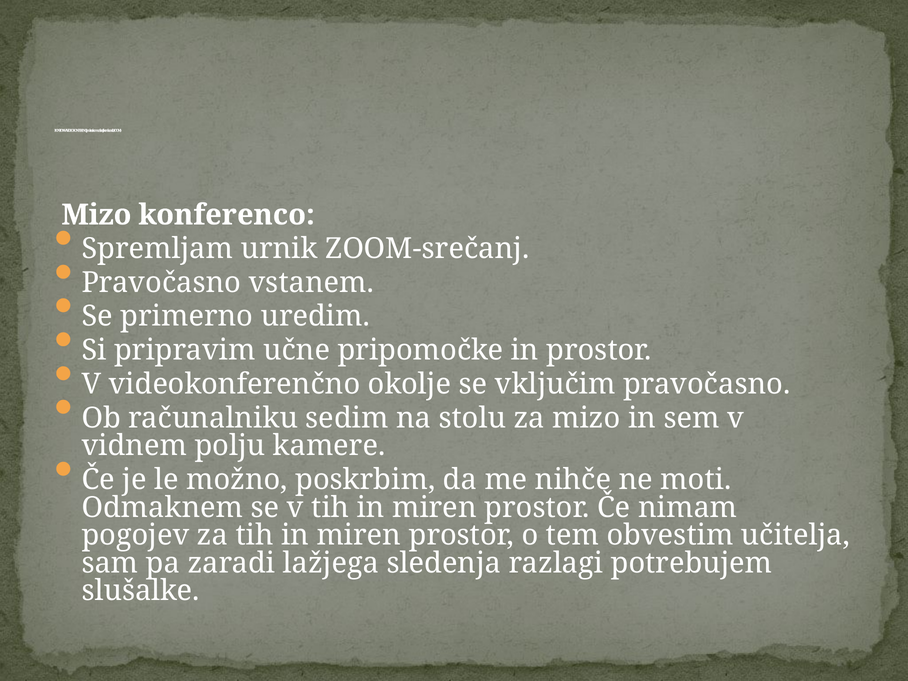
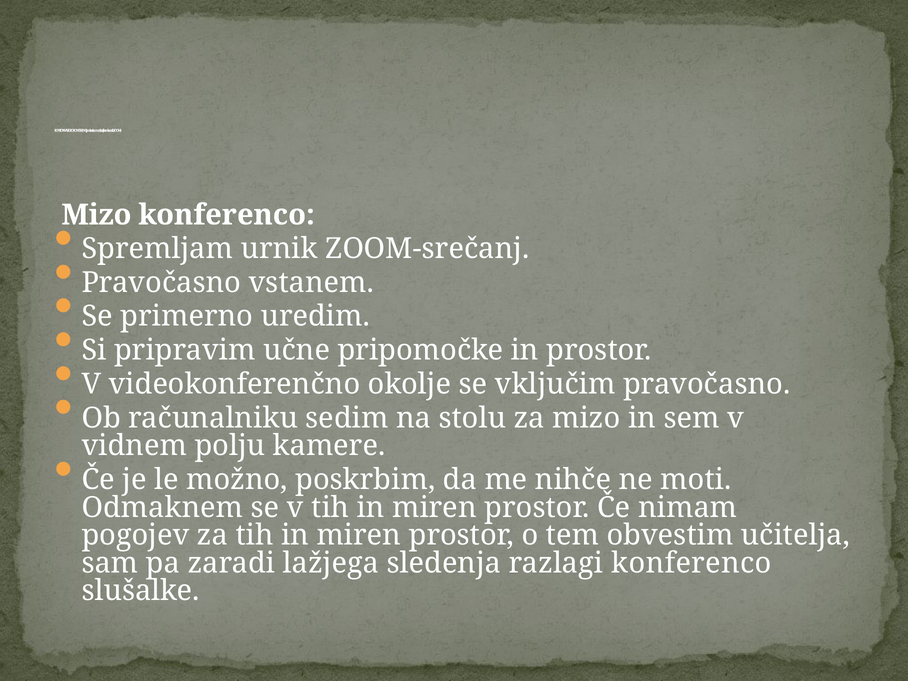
razlagi potrebujem: potrebujem -> konferenco (691, 563)
